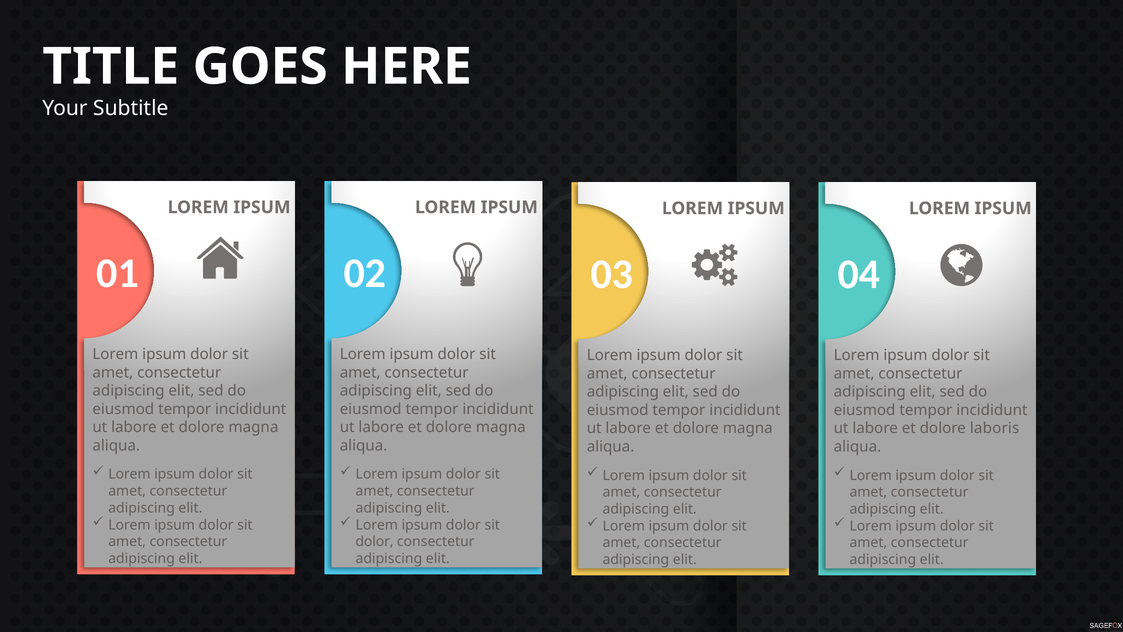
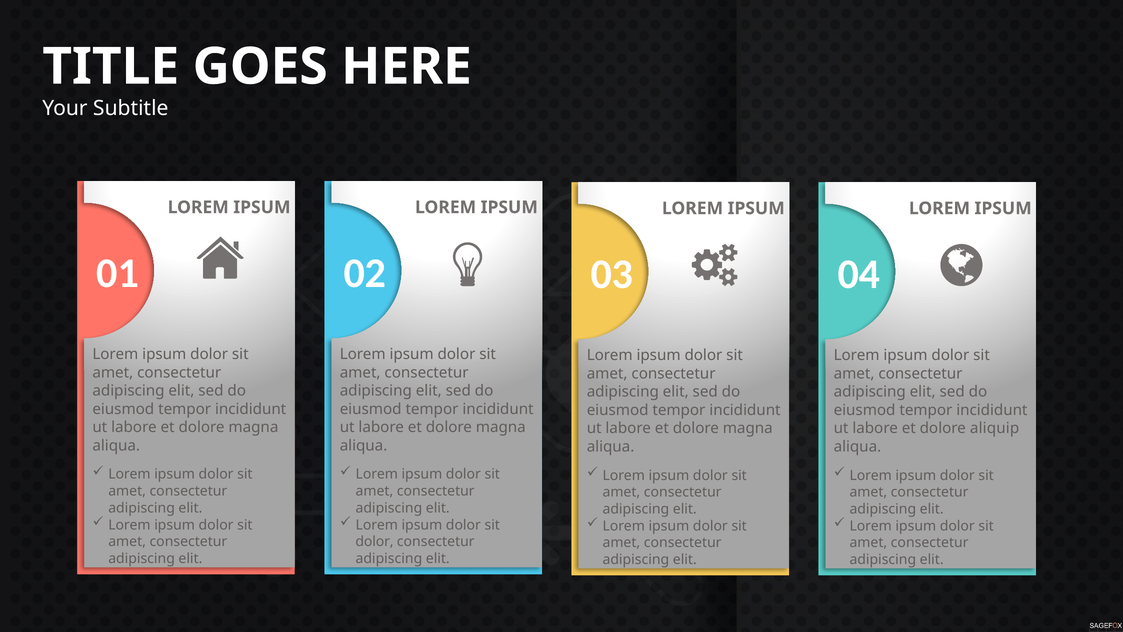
laboris: laboris -> aliquip (995, 428)
